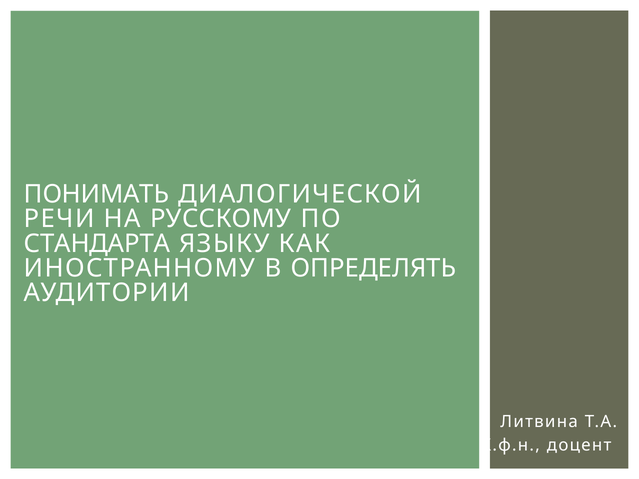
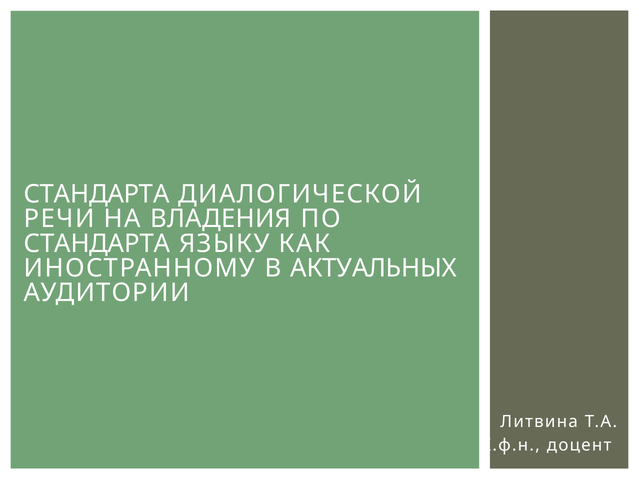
ПОНИМАТЬ: ПОНИМАТЬ -> СТАНДАРТА (97, 194)
РУССКОМУ: РУССКОМУ -> ВЛАДЕНИЯ (221, 219)
ОПРЕДЕЛЯТЬ: ОПРЕДЕЛЯТЬ -> АКТУАЛЬНЫХ (374, 268)
